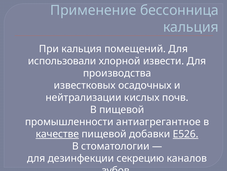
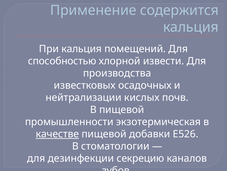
бессонница: бессонница -> содержится (179, 10)
использовали: использовали -> способностью (62, 61)
антиагрегантное: антиагрегантное -> экзотермическая (158, 121)
E526 underline: present -> none (186, 134)
